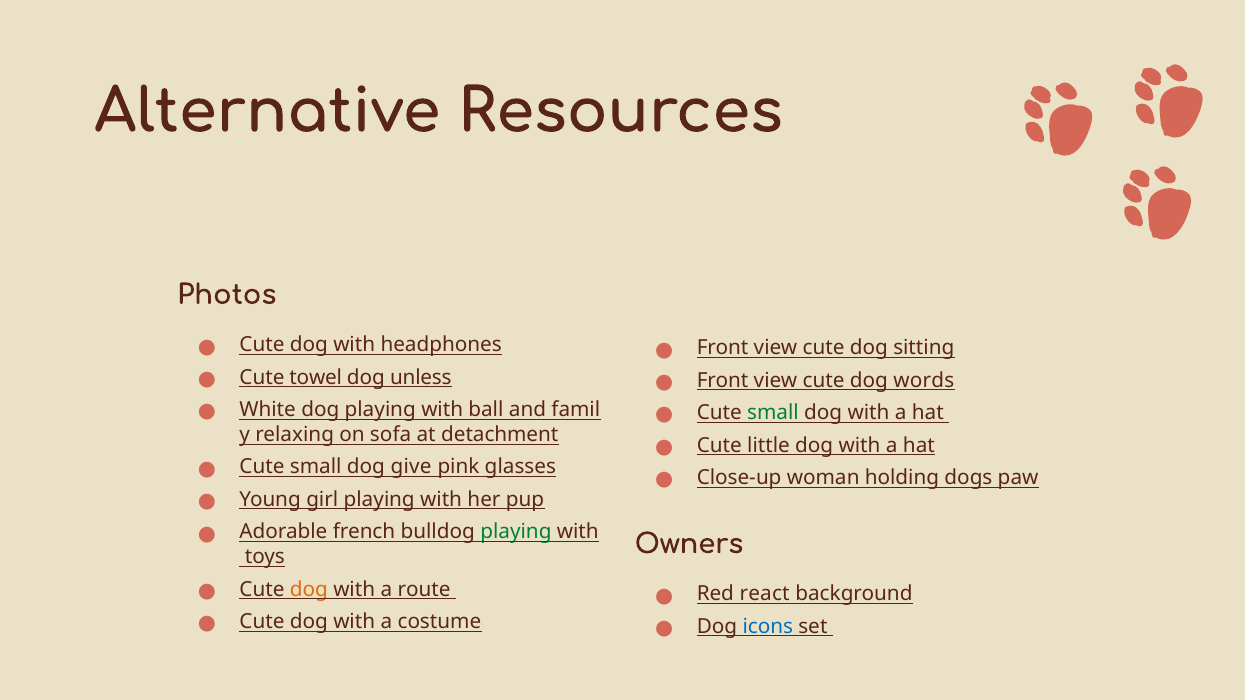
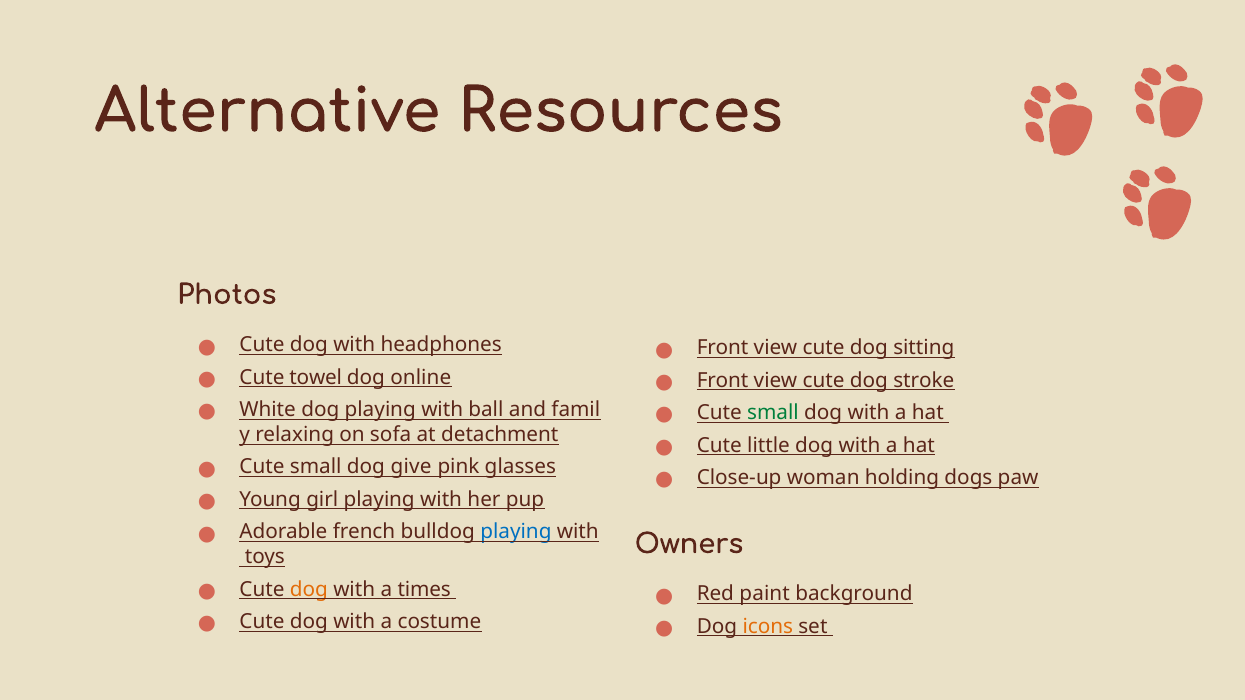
unless: unless -> online (421, 377)
words: words -> stroke (924, 381)
playing colour: green -> blue (516, 532)
route: route -> times (424, 590)
react: react -> paint (765, 594)
icons colour: blue -> orange (768, 627)
